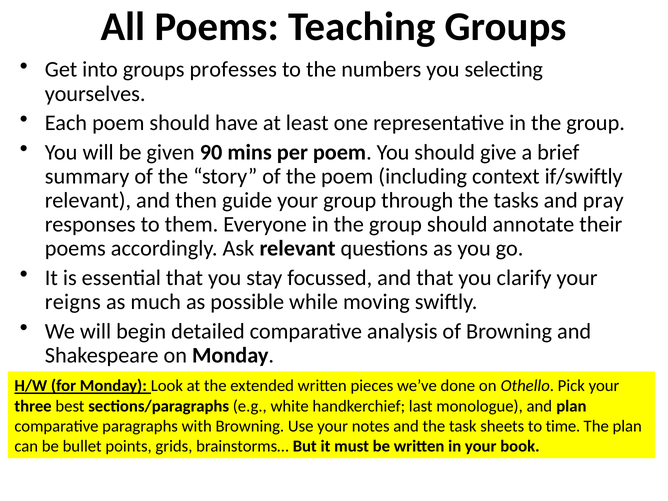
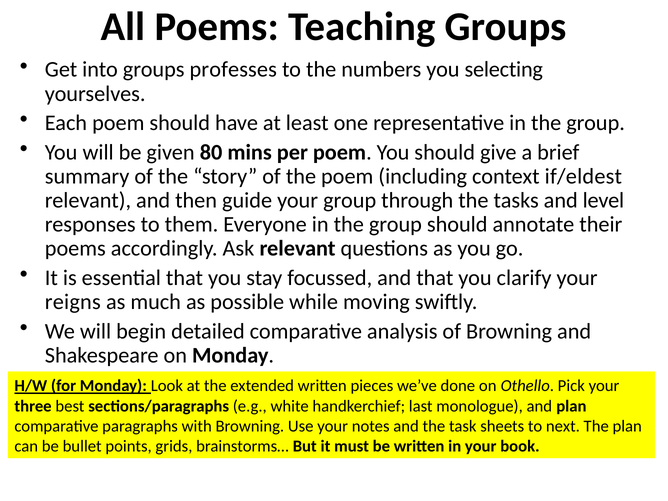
90: 90 -> 80 (211, 152)
if/swiftly: if/swiftly -> if/eldest (583, 176)
pray: pray -> level (603, 200)
time: time -> next (563, 426)
